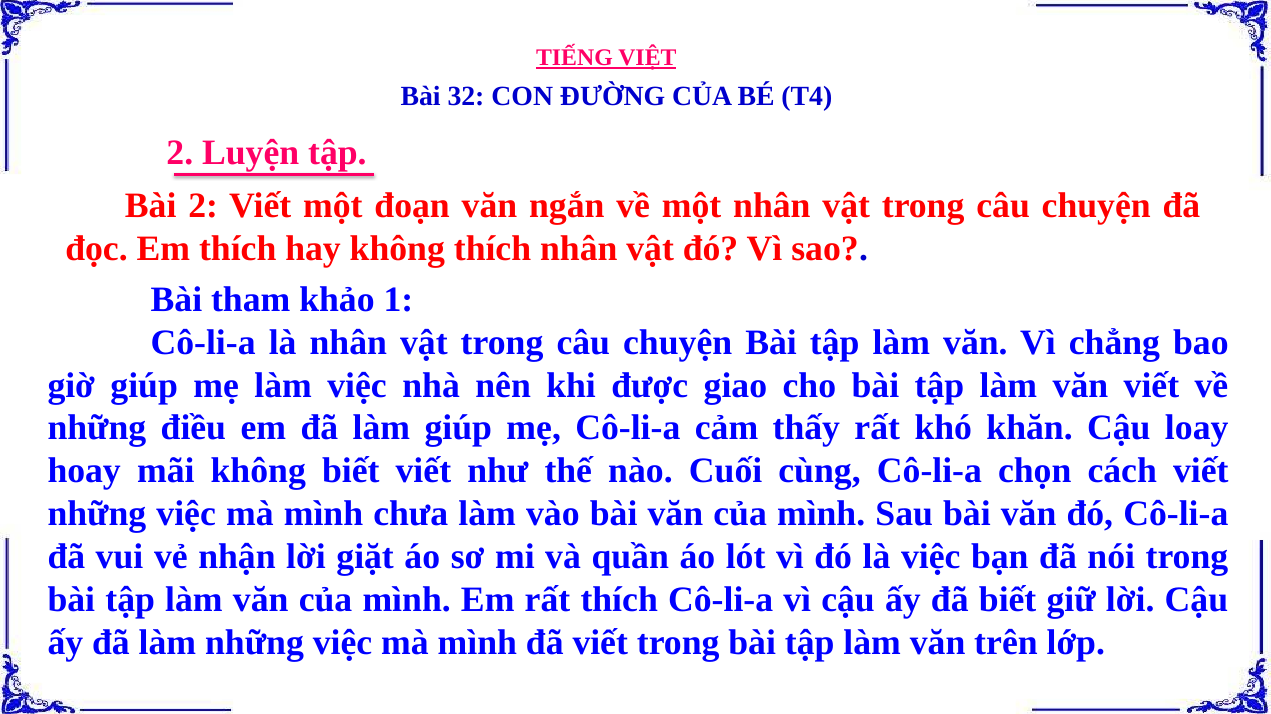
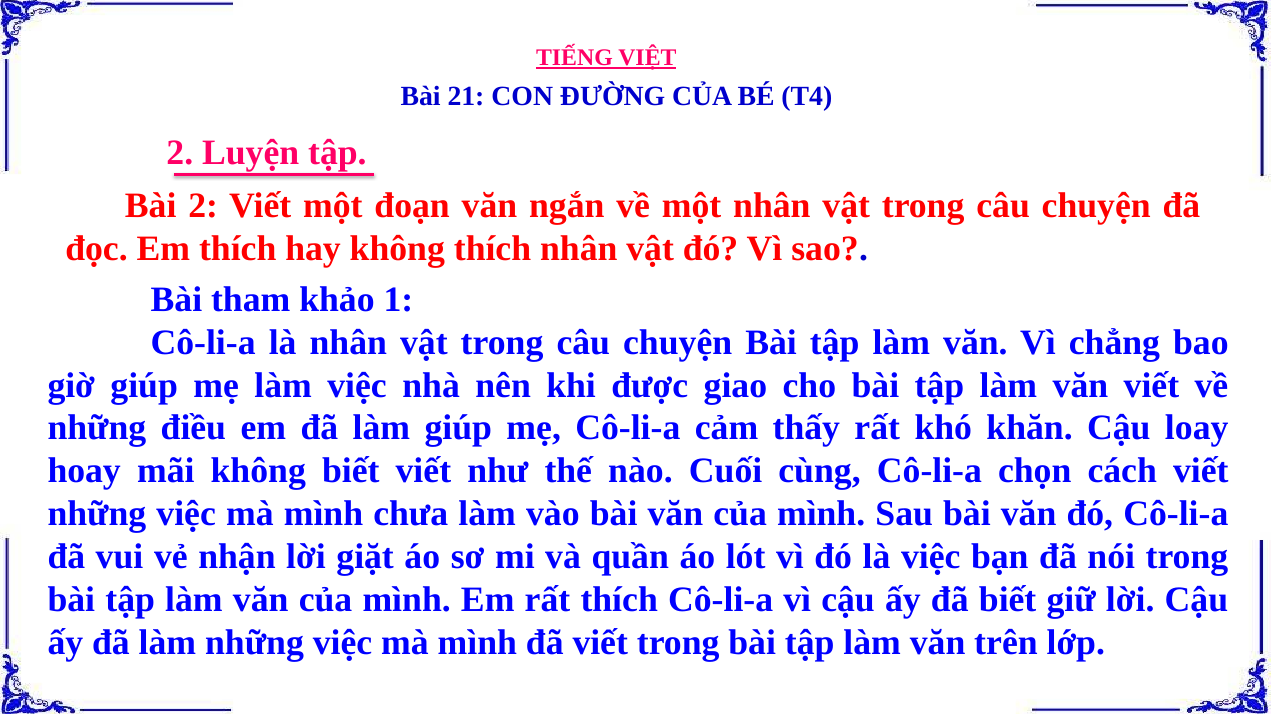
32: 32 -> 21 (466, 97)
